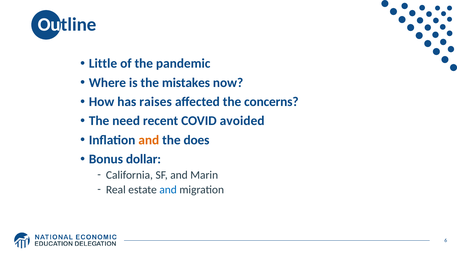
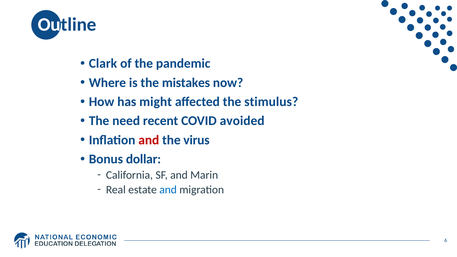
Little: Little -> Clark (103, 64)
raises: raises -> might (156, 102)
concerns: concerns -> stimulus (271, 102)
and colour: orange -> red (149, 140)
does: does -> virus (196, 140)
